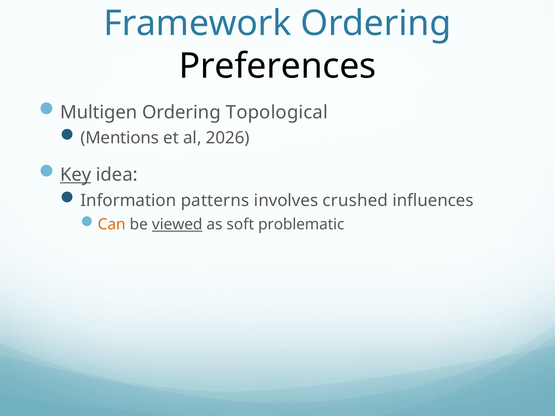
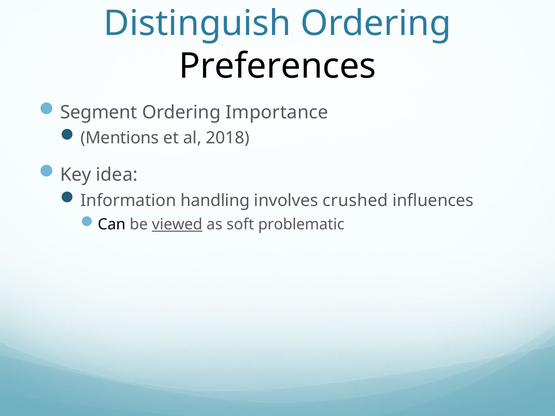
Framework: Framework -> Distinguish (197, 24)
Multigen: Multigen -> Segment (99, 112)
Topological: Topological -> Importance (277, 112)
2026: 2026 -> 2018 (228, 138)
Key underline: present -> none (76, 175)
patterns: patterns -> handling (215, 201)
Can colour: orange -> black (112, 225)
